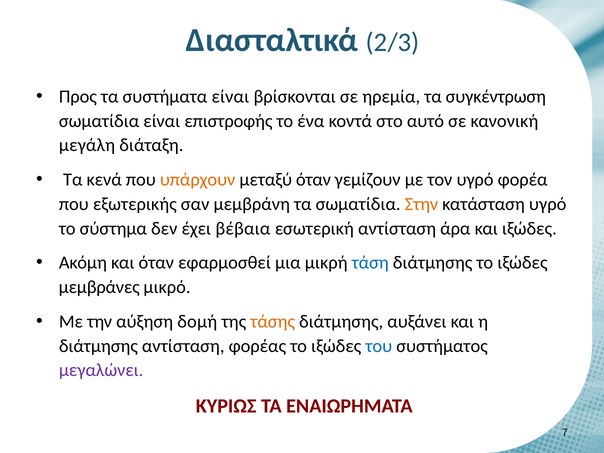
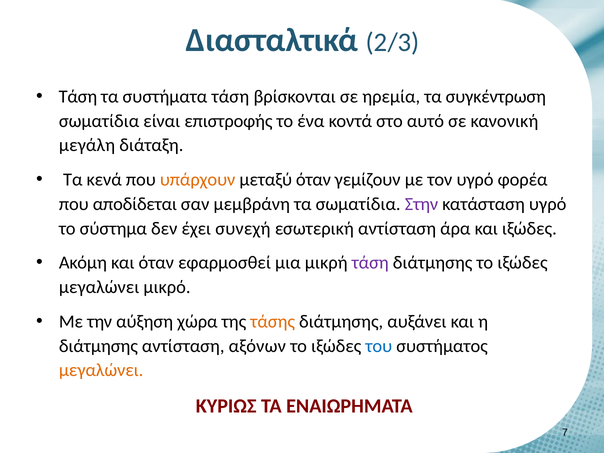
Προς: Προς -> Τάση (78, 97)
συστήματα είναι: είναι -> τάση (230, 97)
εξωτερικής: εξωτερικής -> αποδίδεται (135, 204)
Στην colour: orange -> purple (422, 204)
βέβαια: βέβαια -> συνεχή (243, 228)
τάση colour: blue -> purple (370, 263)
μεμβράνες: μεμβράνες -> μεγαλώνει (99, 287)
δομή: δομή -> χώρα (197, 322)
φορέας: φορέας -> αξόνων (257, 346)
μεγαλώνει colour: purple -> orange (101, 370)
